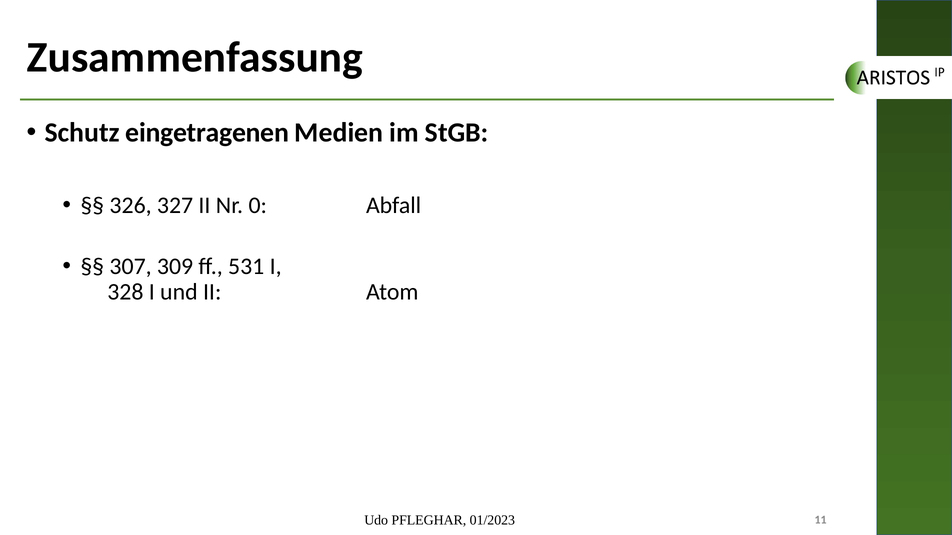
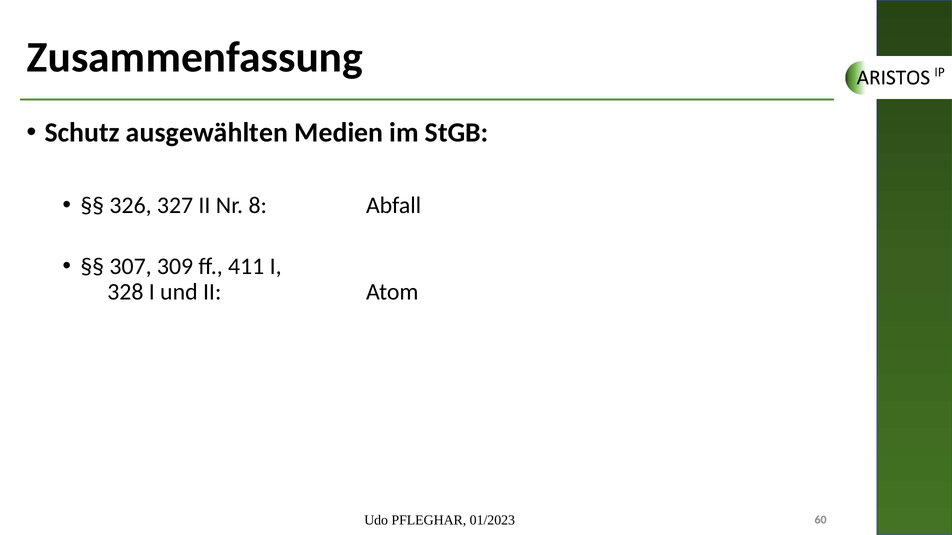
eingetragenen: eingetragenen -> ausgewählten (207, 133)
0: 0 -> 8 (258, 205)
531: 531 -> 411 (246, 267)
11: 11 -> 60 (821, 520)
